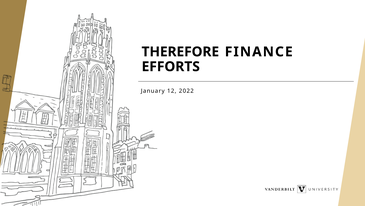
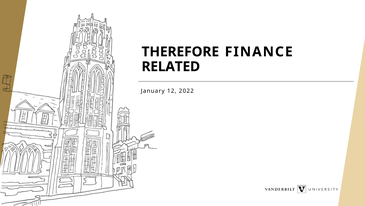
EFFORTS: EFFORTS -> RELATED (171, 66)
